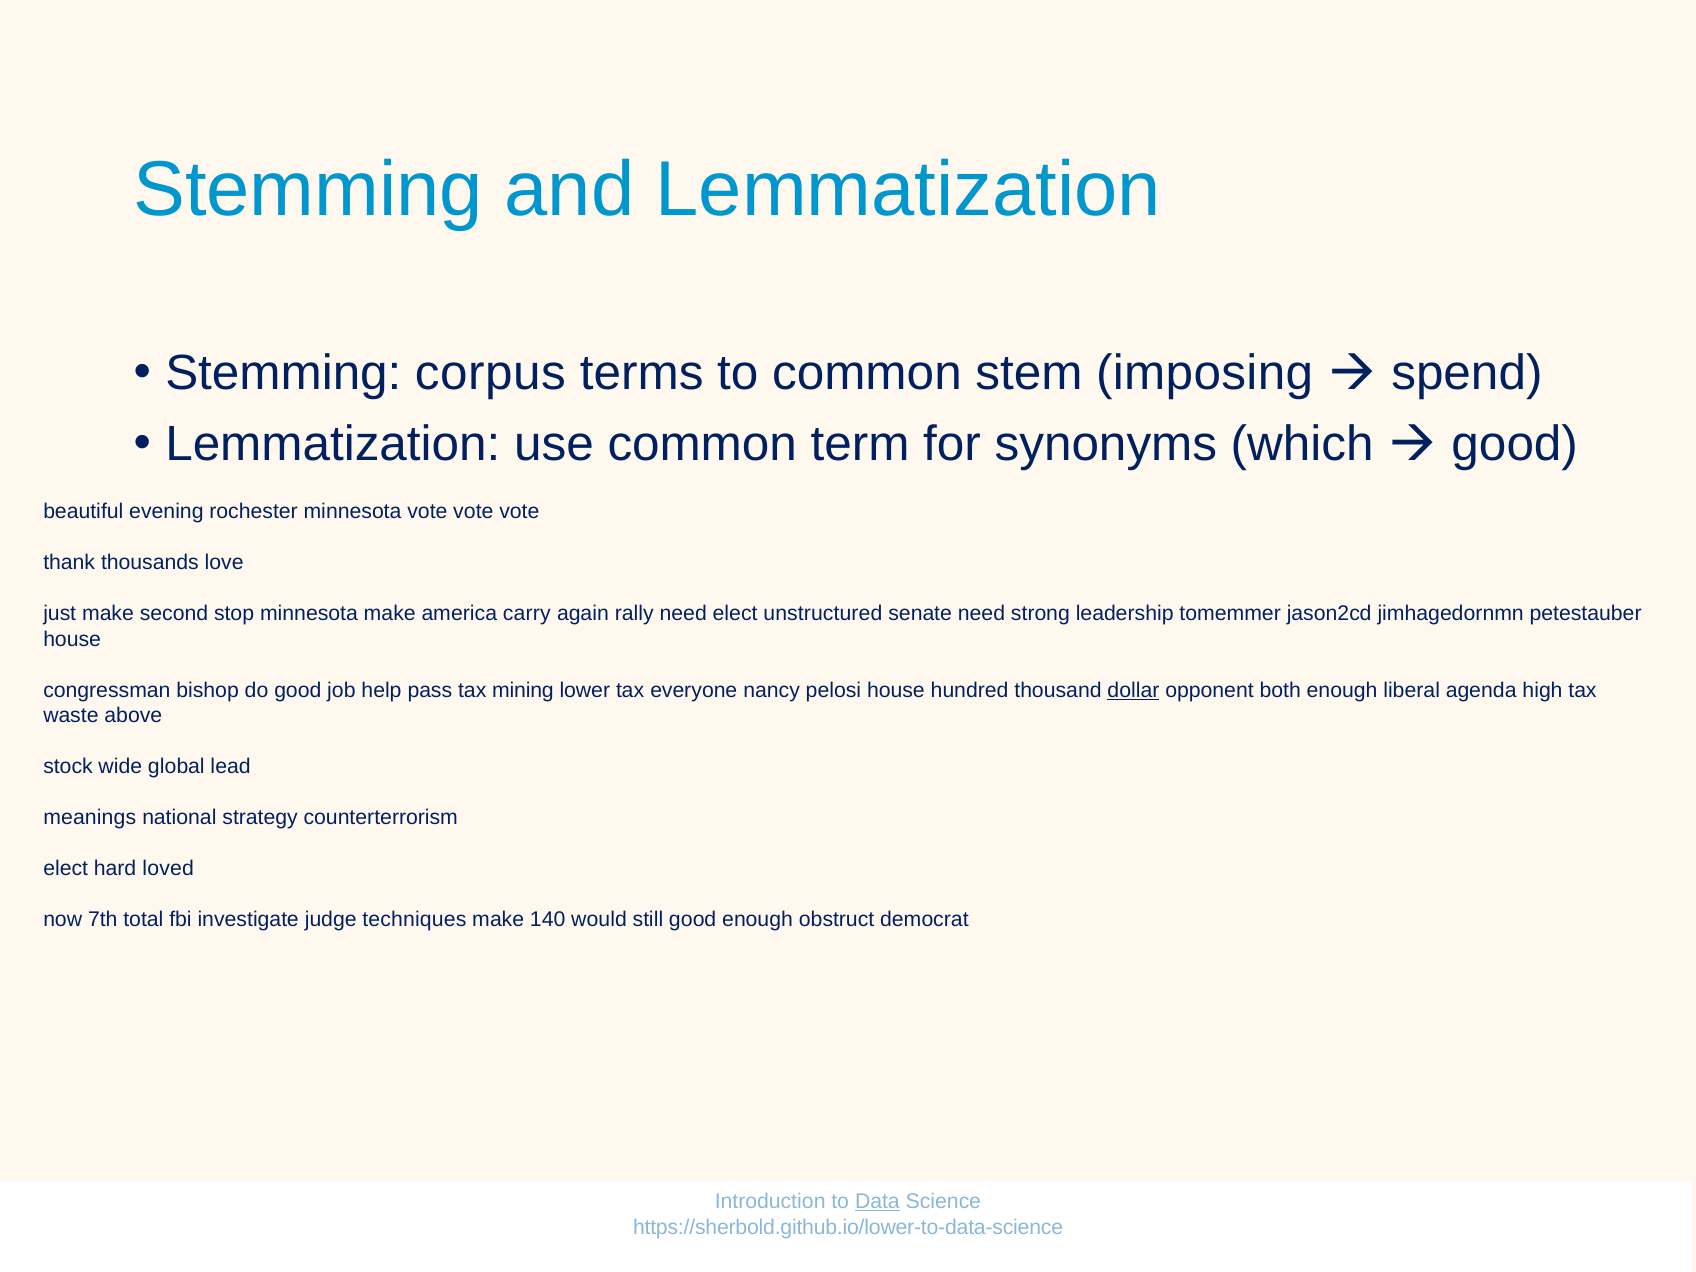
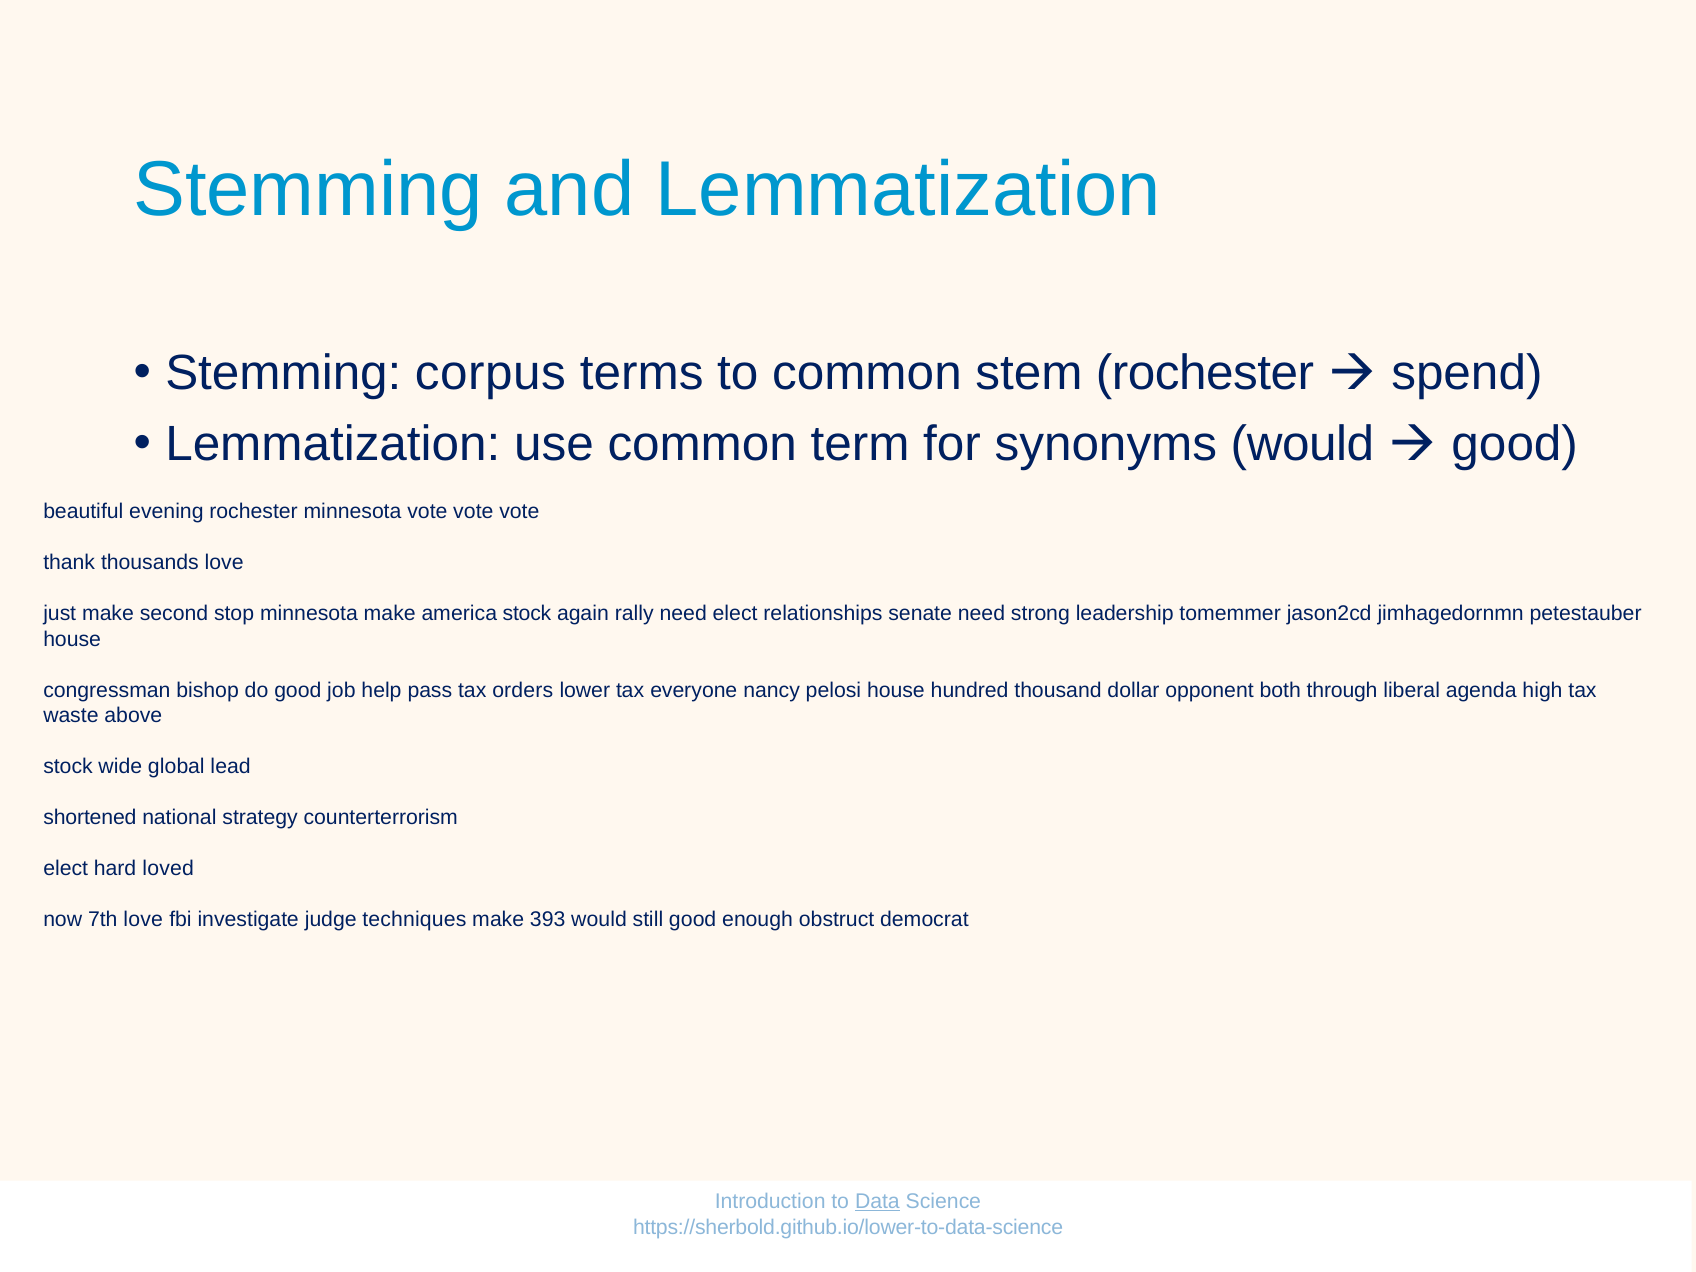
stem imposing: imposing -> rochester (1205, 373)
synonyms which: which -> would (1302, 445)
america carry: carry -> stock (527, 614)
unstructured: unstructured -> relationships (823, 614)
mining: mining -> orders (523, 690)
dollar underline: present -> none (1133, 690)
both enough: enough -> through (1342, 690)
meanings: meanings -> shortened (90, 818)
7th total: total -> love (143, 920)
140: 140 -> 393 (548, 920)
